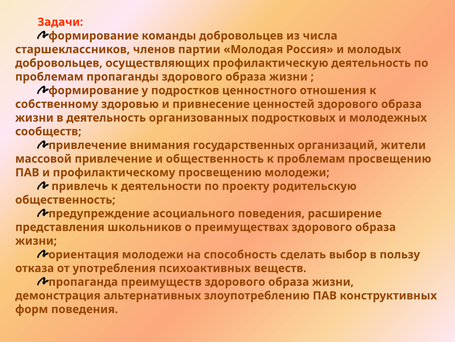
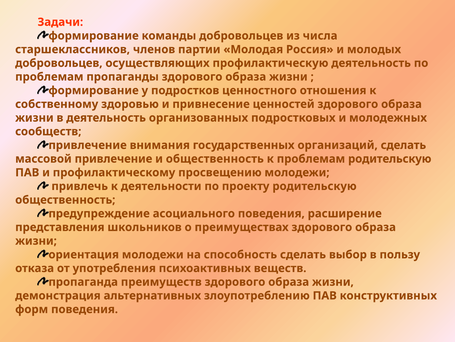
организаций жители: жители -> сделать (403, 145)
проблемам просвещению: просвещению -> родительскую (390, 159)
